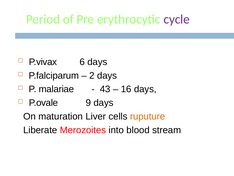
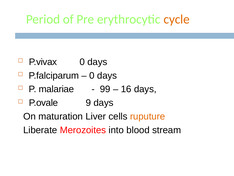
cycle colour: purple -> orange (177, 19)
P.vivax 6: 6 -> 0 (82, 62)
2: 2 -> 0 (92, 75)
43: 43 -> 99 (105, 89)
